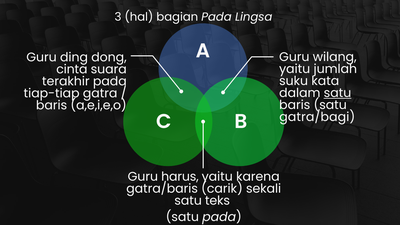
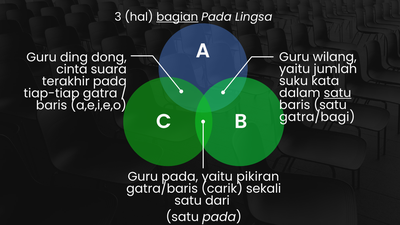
bagian underline: none -> present (177, 17)
Guru harus: harus -> pada (180, 177)
karena: karena -> pikiran (258, 177)
teks: teks -> dari (217, 201)
